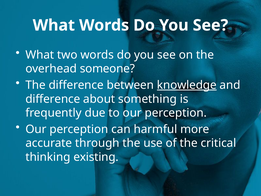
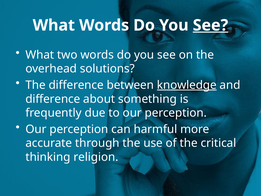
See underline: none -> present (210, 25)
someone: someone -> solutions (107, 69)
existing: existing -> religion (96, 157)
